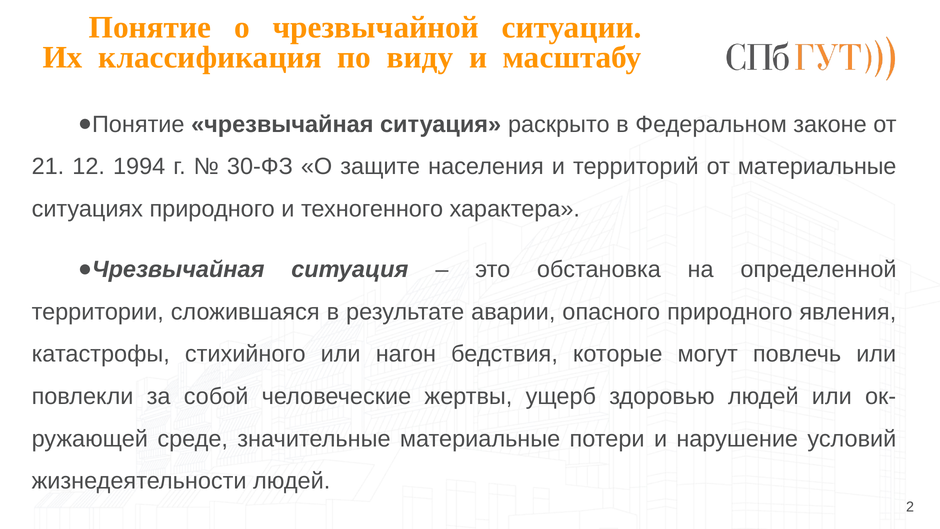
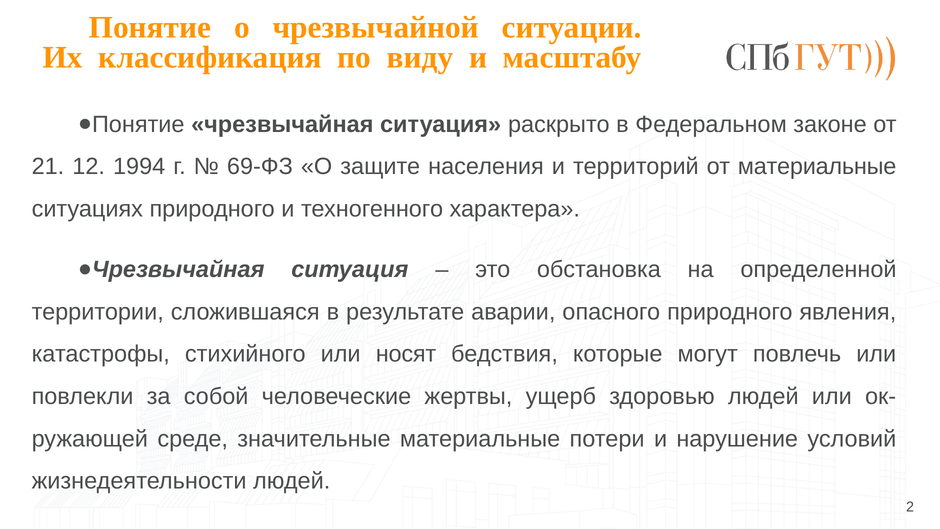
30-ФЗ: 30-ФЗ -> 69-ФЗ (260, 167)
нагон: нагон -> носят (406, 354)
